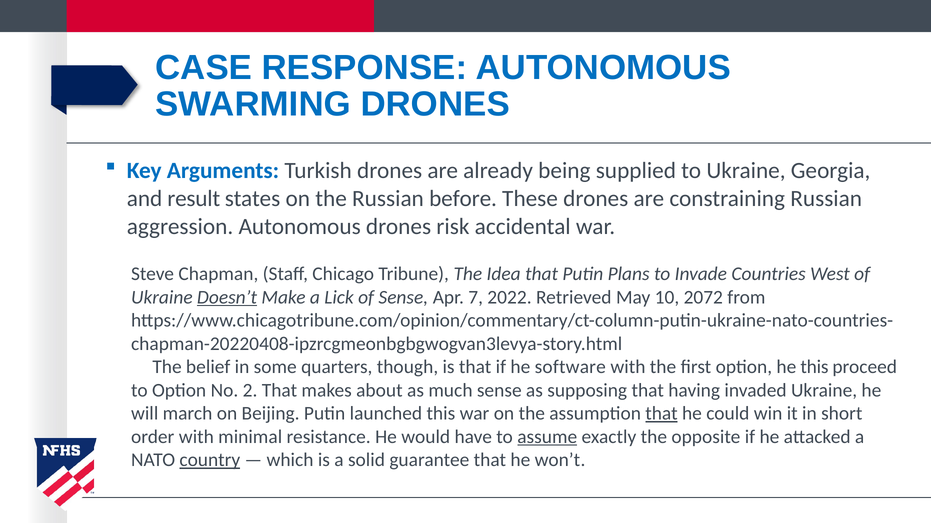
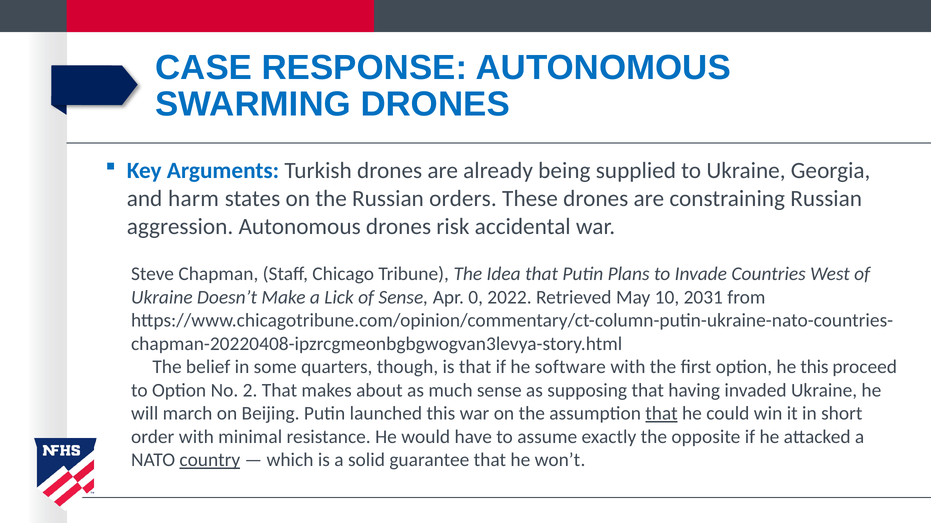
result: result -> harm (193, 199)
before: before -> orders (463, 199)
Doesn’t underline: present -> none (227, 298)
7: 7 -> 0 (476, 298)
2072: 2072 -> 2031 (703, 298)
assume underline: present -> none (547, 437)
